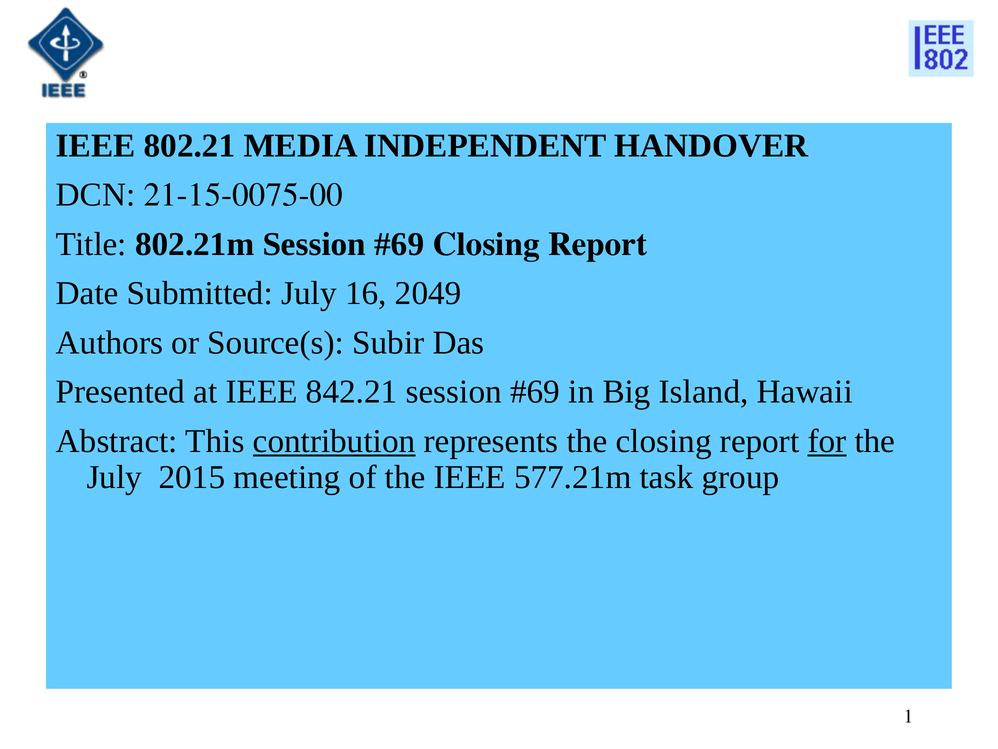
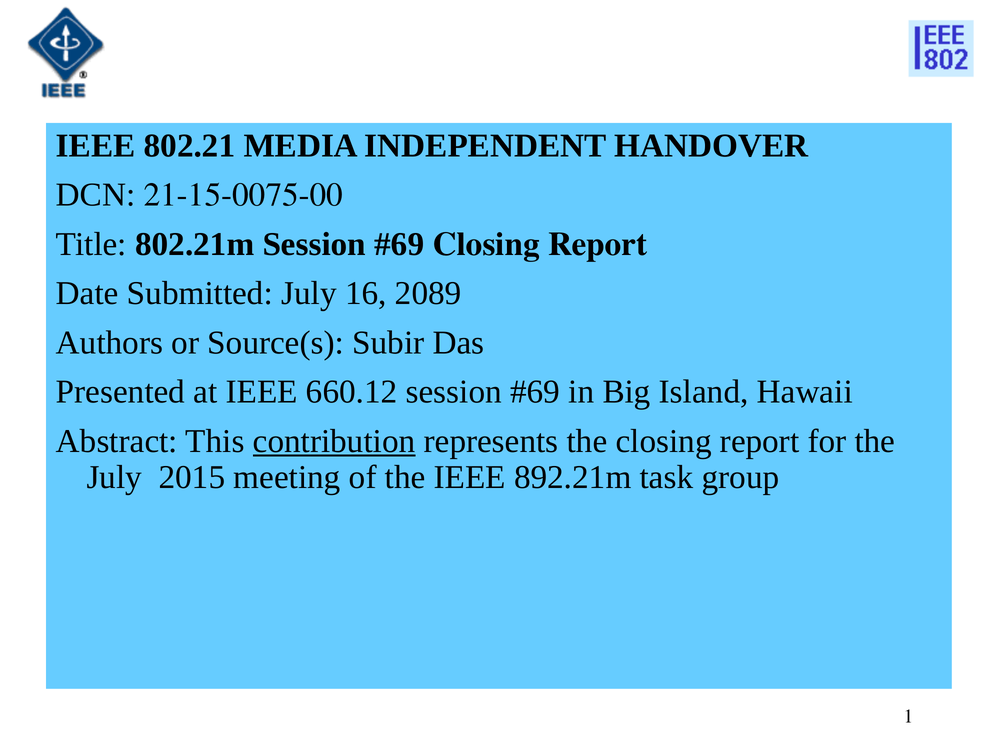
2049: 2049 -> 2089 (428, 293)
842.21: 842.21 -> 660.12 (352, 392)
for underline: present -> none (827, 441)
577.21m: 577.21m -> 892.21m (573, 477)
